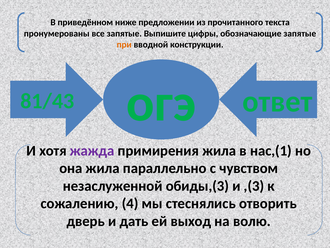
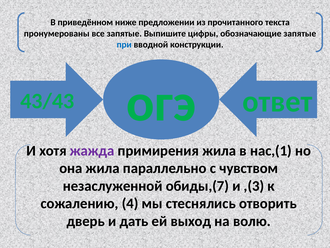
при colour: orange -> blue (124, 44)
81/43: 81/43 -> 43/43 (47, 101)
обиды,(3: обиды,(3 -> обиды,(7 (197, 186)
